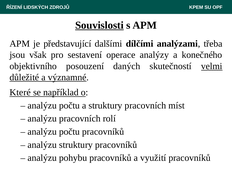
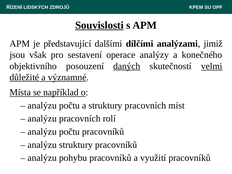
třeba: třeba -> jimiž (213, 44)
daných underline: none -> present (127, 66)
Které: Které -> Místa (20, 92)
